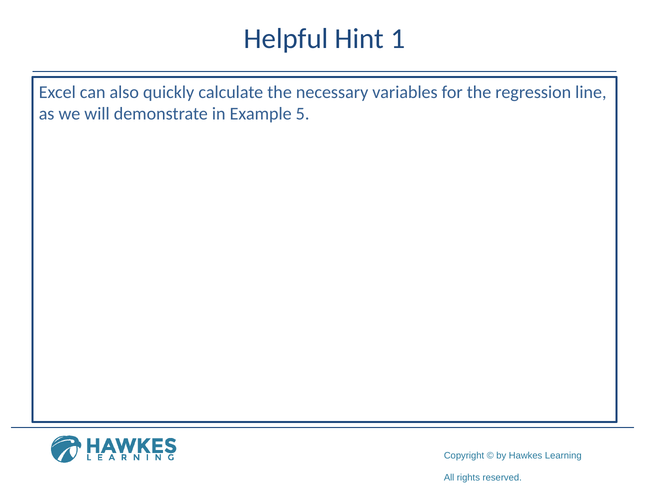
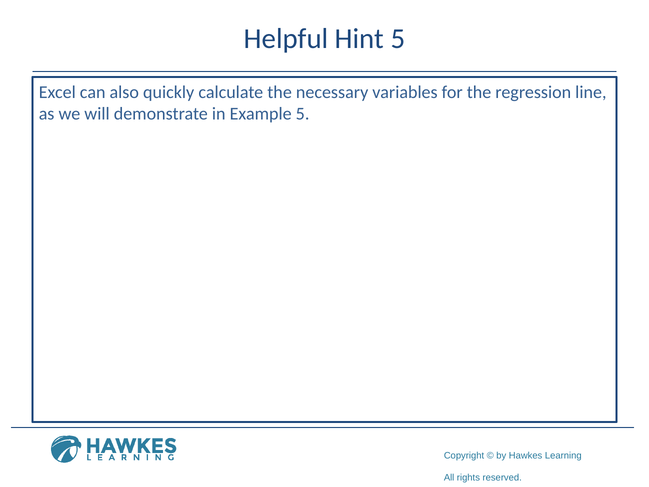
Hint 1: 1 -> 5 (398, 39)
